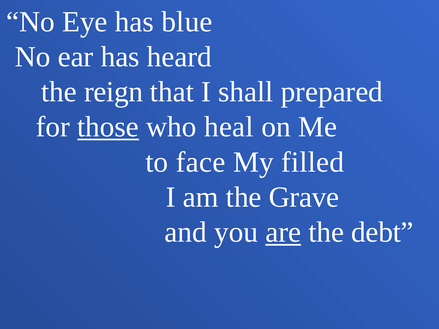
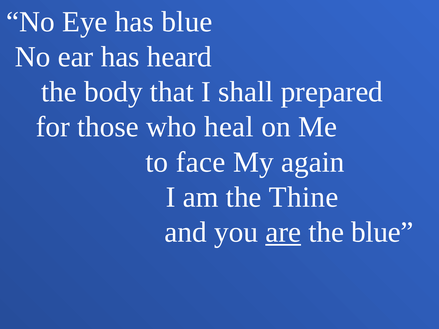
reign: reign -> body (113, 92)
those underline: present -> none (108, 127)
filled: filled -> again (313, 162)
Grave: Grave -> Thine (304, 197)
the debt: debt -> blue (382, 232)
